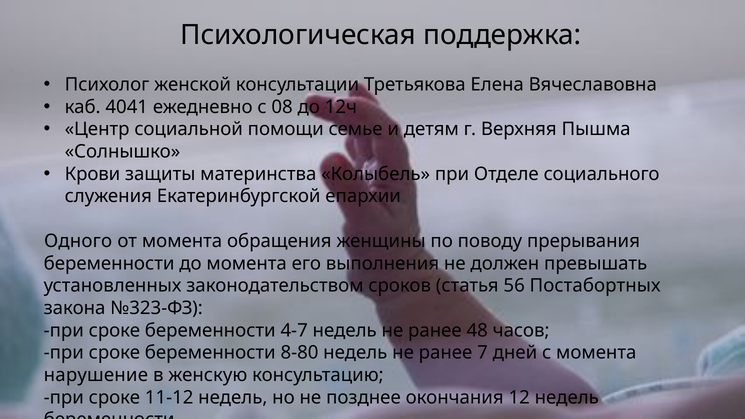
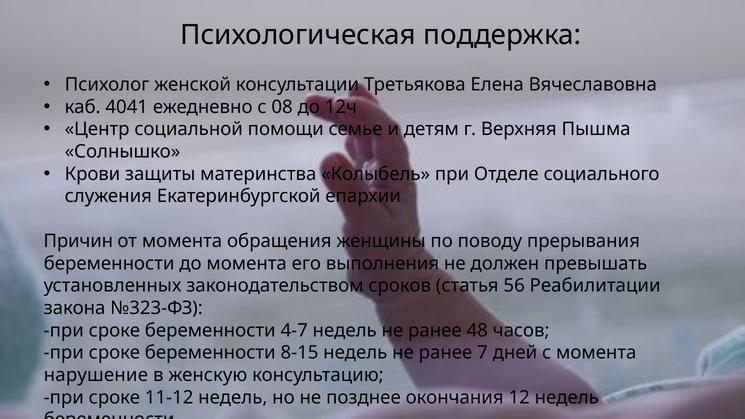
Одного: Одного -> Причин (78, 241)
Постабортных: Постабортных -> Реабилитации (595, 286)
8-80: 8-80 -> 8-15 (299, 353)
